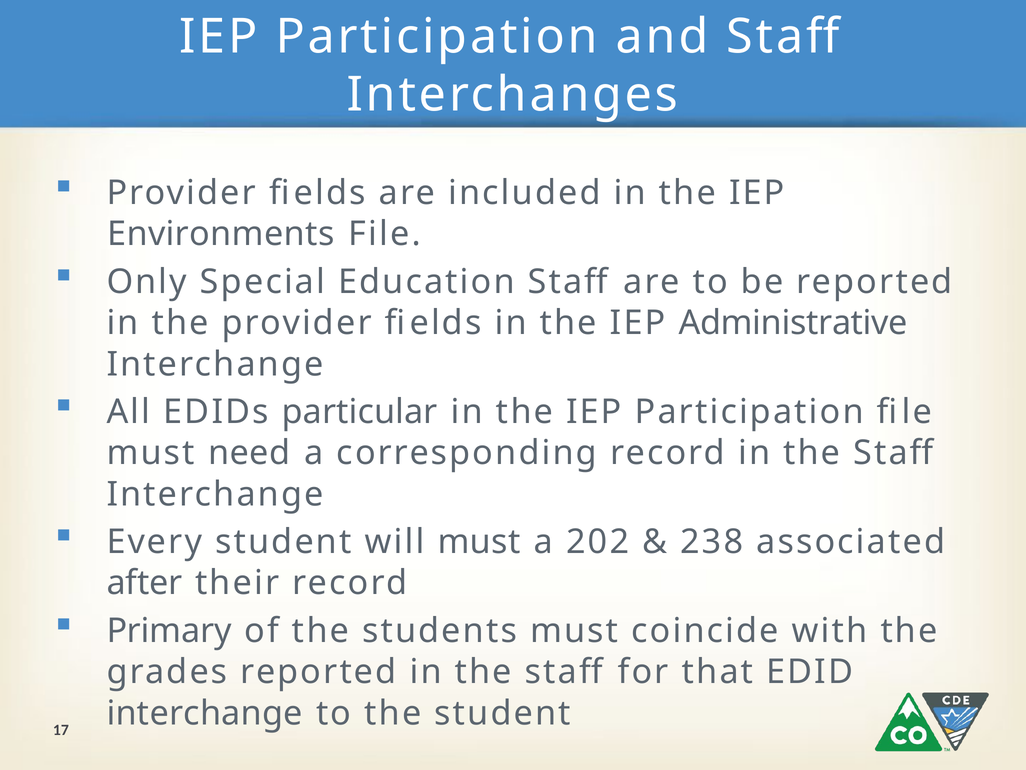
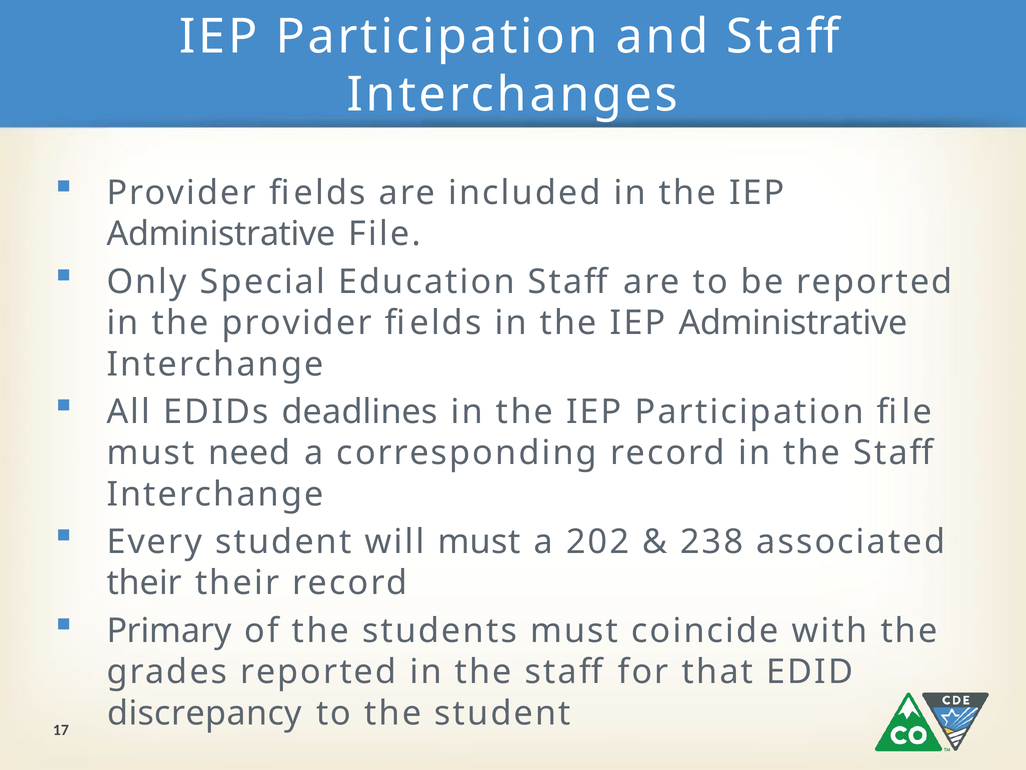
Environments: Environments -> Administrative (221, 234)
particular: particular -> deadlines (360, 412)
after: after -> their (144, 583)
interchange: interchange -> discrepancy (205, 713)
